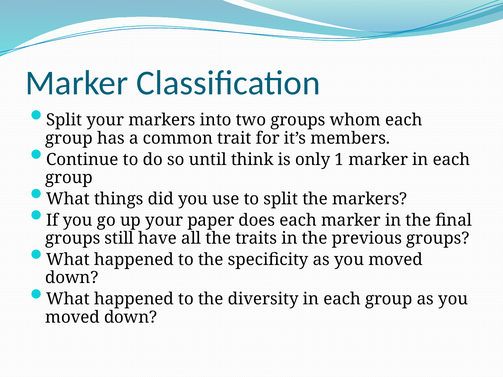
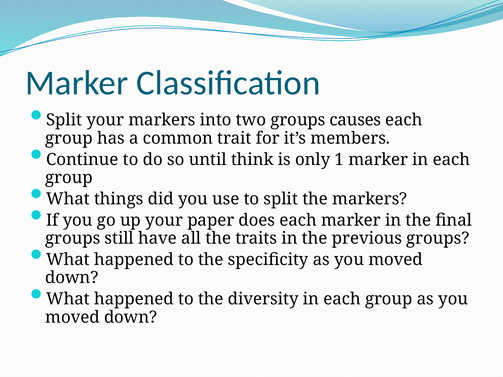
whom: whom -> causes (355, 120)
